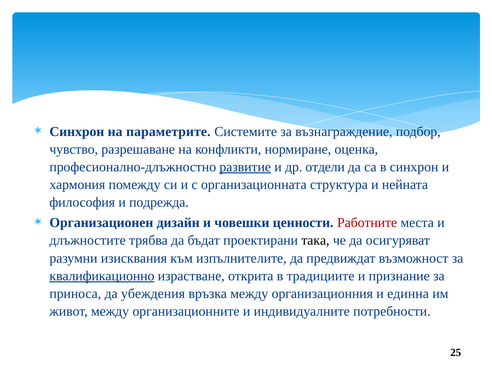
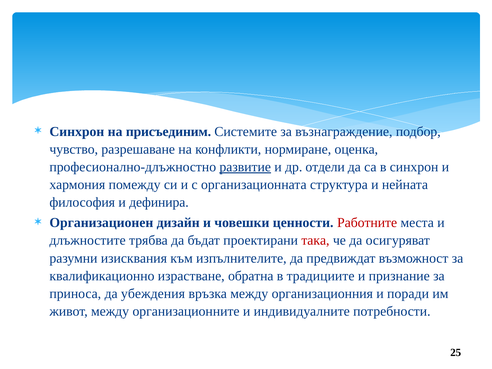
параметрите: параметрите -> присъединим (168, 132)
подрежда: подрежда -> дефинира (159, 202)
така colour: black -> red (315, 240)
квалификационно underline: present -> none (102, 276)
открита: открита -> обратна (251, 276)
единна: единна -> поради (408, 294)
